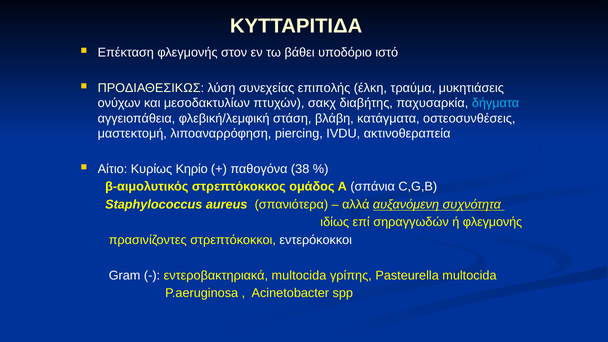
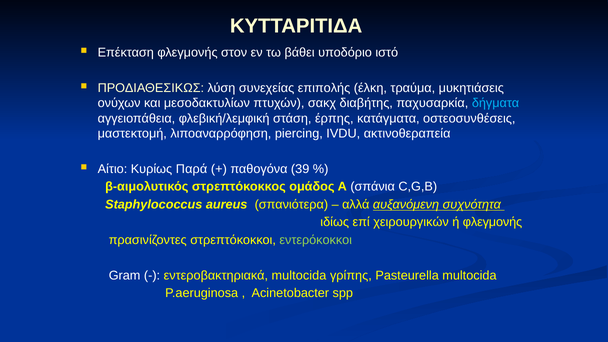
βλάβη: βλάβη -> έρπης (334, 118)
Κηρίο: Κηρίο -> Παρά (192, 169)
38: 38 -> 39 (300, 169)
σηραγγωδών: σηραγγωδών -> χειρουργικών (411, 222)
εντερόκοκκοι colour: white -> light green (316, 240)
